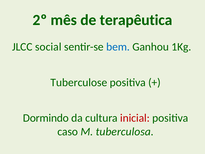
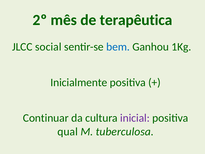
Tuberculose: Tuberculose -> Inicialmente (79, 82)
Dormindo: Dormindo -> Continuar (46, 118)
inicial colour: red -> purple (135, 118)
caso: caso -> qual (68, 132)
